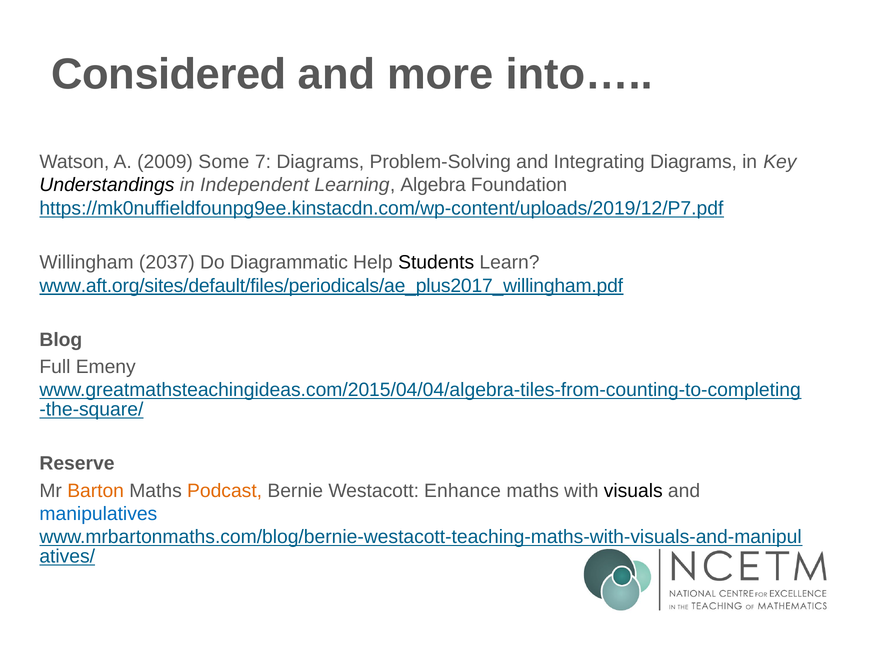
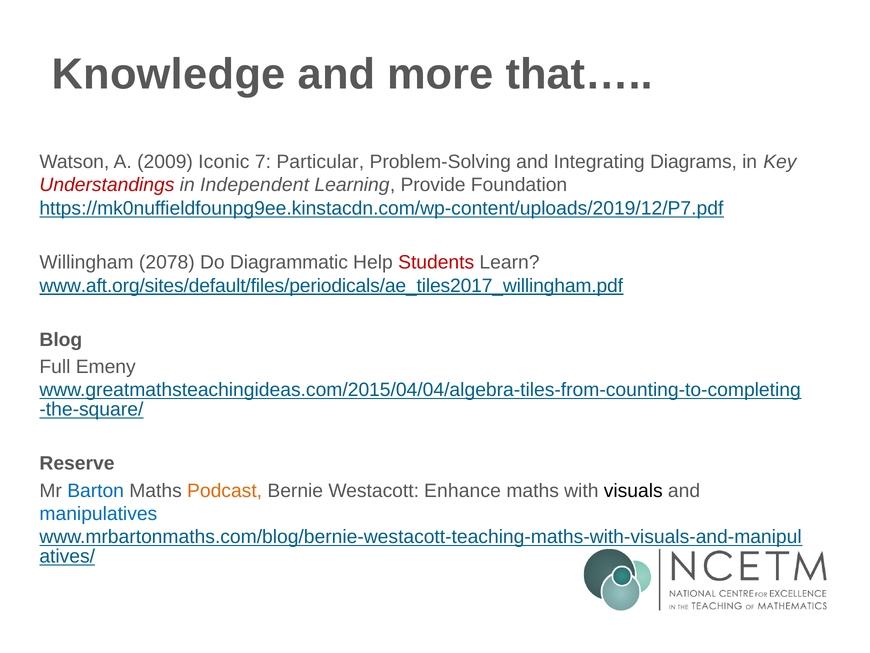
Considered: Considered -> Knowledge (169, 74)
into…: into… -> that… (579, 74)
Some: Some -> Iconic (224, 162)
7 Diagrams: Diagrams -> Particular (320, 162)
Understandings colour: black -> red (107, 185)
Algebra: Algebra -> Provide (433, 185)
2037: 2037 -> 2078 (167, 262)
Students colour: black -> red (436, 262)
www.aft.org/sites/default/files/periodicals/ae_plus2017_willingham.pdf: www.aft.org/sites/default/files/periodicals/ae_plus2017_willingham.pdf -> www.aft.org/sites/default/files/periodicals/ae_tiles2017_willingham.pdf (331, 285)
Barton colour: orange -> blue (96, 490)
